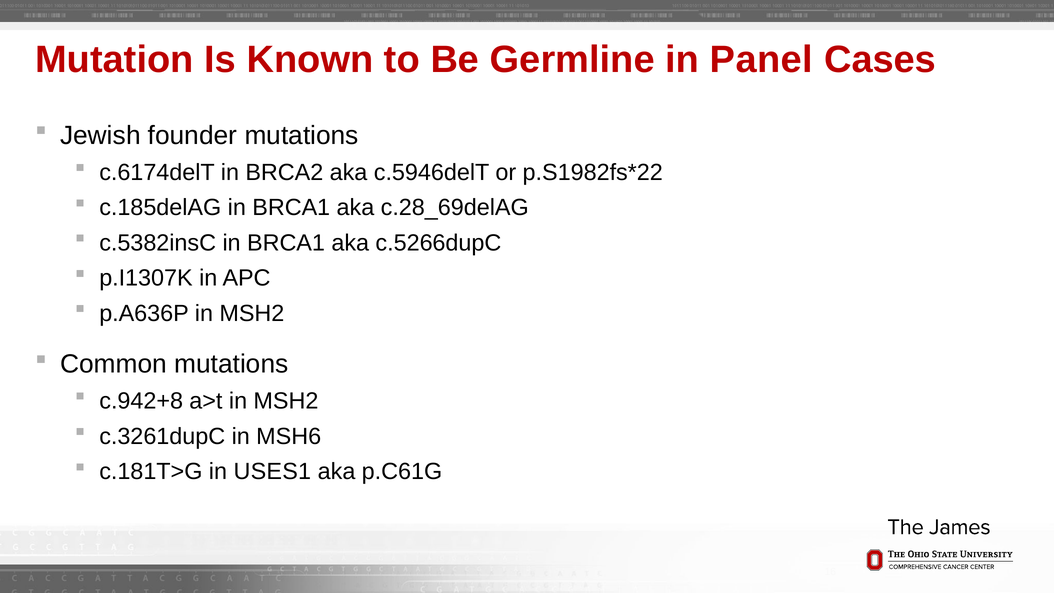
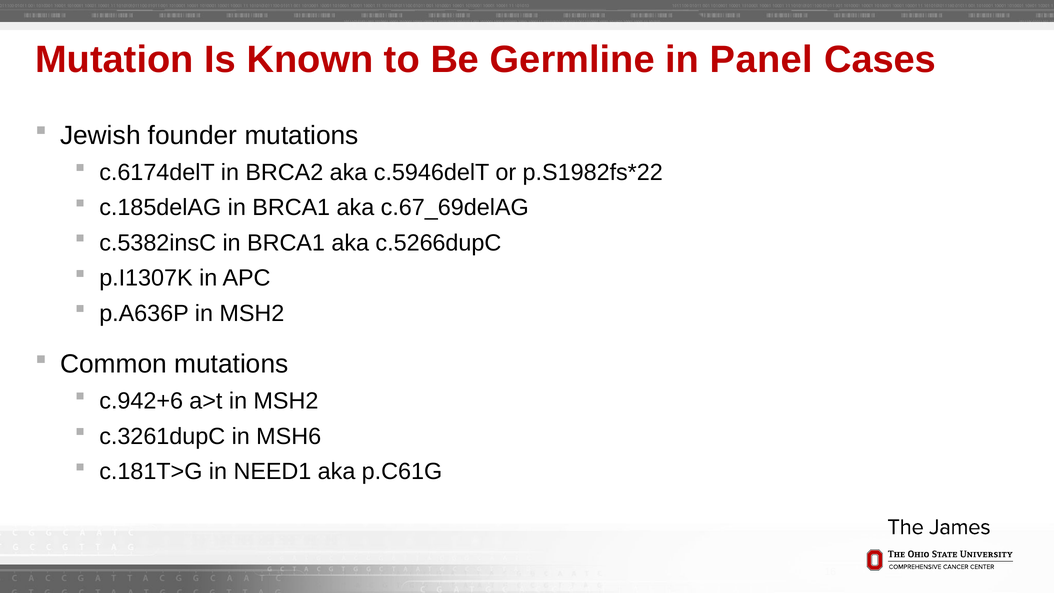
c.28_69delAG: c.28_69delAG -> c.67_69delAG (455, 208)
c.942+8: c.942+8 -> c.942+6 (141, 401)
USES1: USES1 -> NEED1 (272, 472)
